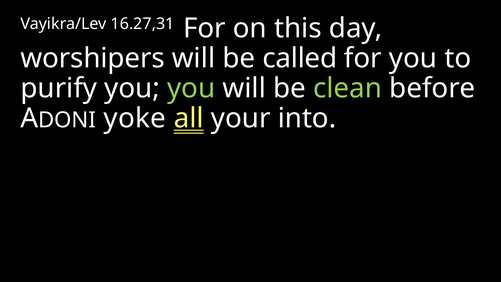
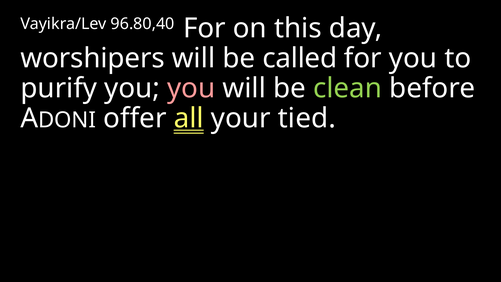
16.27,31: 16.27,31 -> 96.80,40 (143, 24)
you colour: light green -> pink (191, 88)
yoke: yoke -> offer (135, 118)
into: into -> tied (307, 118)
